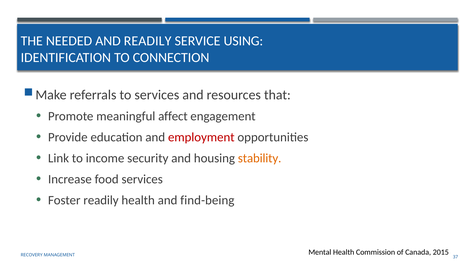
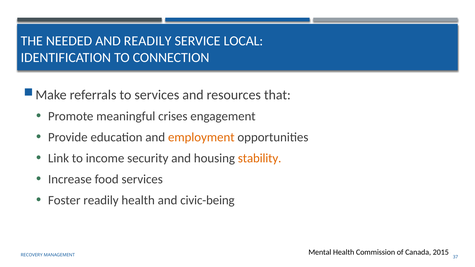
USING: USING -> LOCAL (243, 41)
affect: affect -> crises (173, 116)
employment colour: red -> orange (201, 137)
find-being: find-being -> civic-being (207, 200)
